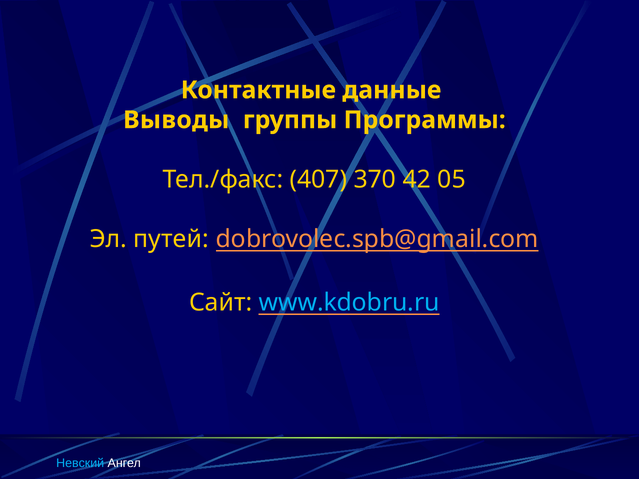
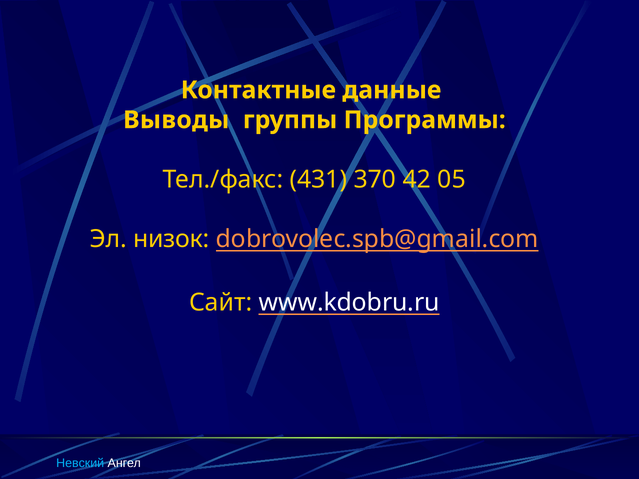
407: 407 -> 431 (318, 180)
путей: путей -> низок (171, 239)
www.kdobru.ru colour: light blue -> white (349, 303)
